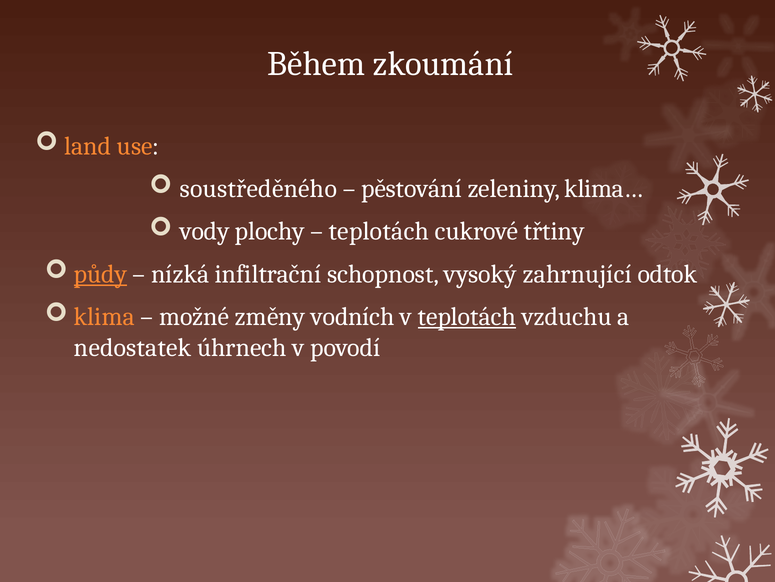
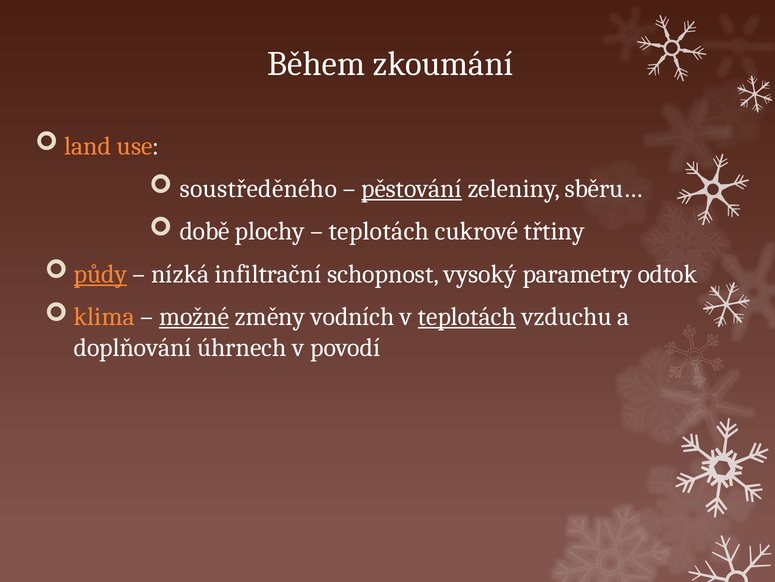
pěstování underline: none -> present (412, 188)
klima…: klima… -> sběru… (604, 188)
vody: vody -> době (205, 231)
zahrnující: zahrnující -> parametry (577, 274)
možné underline: none -> present (194, 316)
nedostatek: nedostatek -> doplňování (133, 347)
